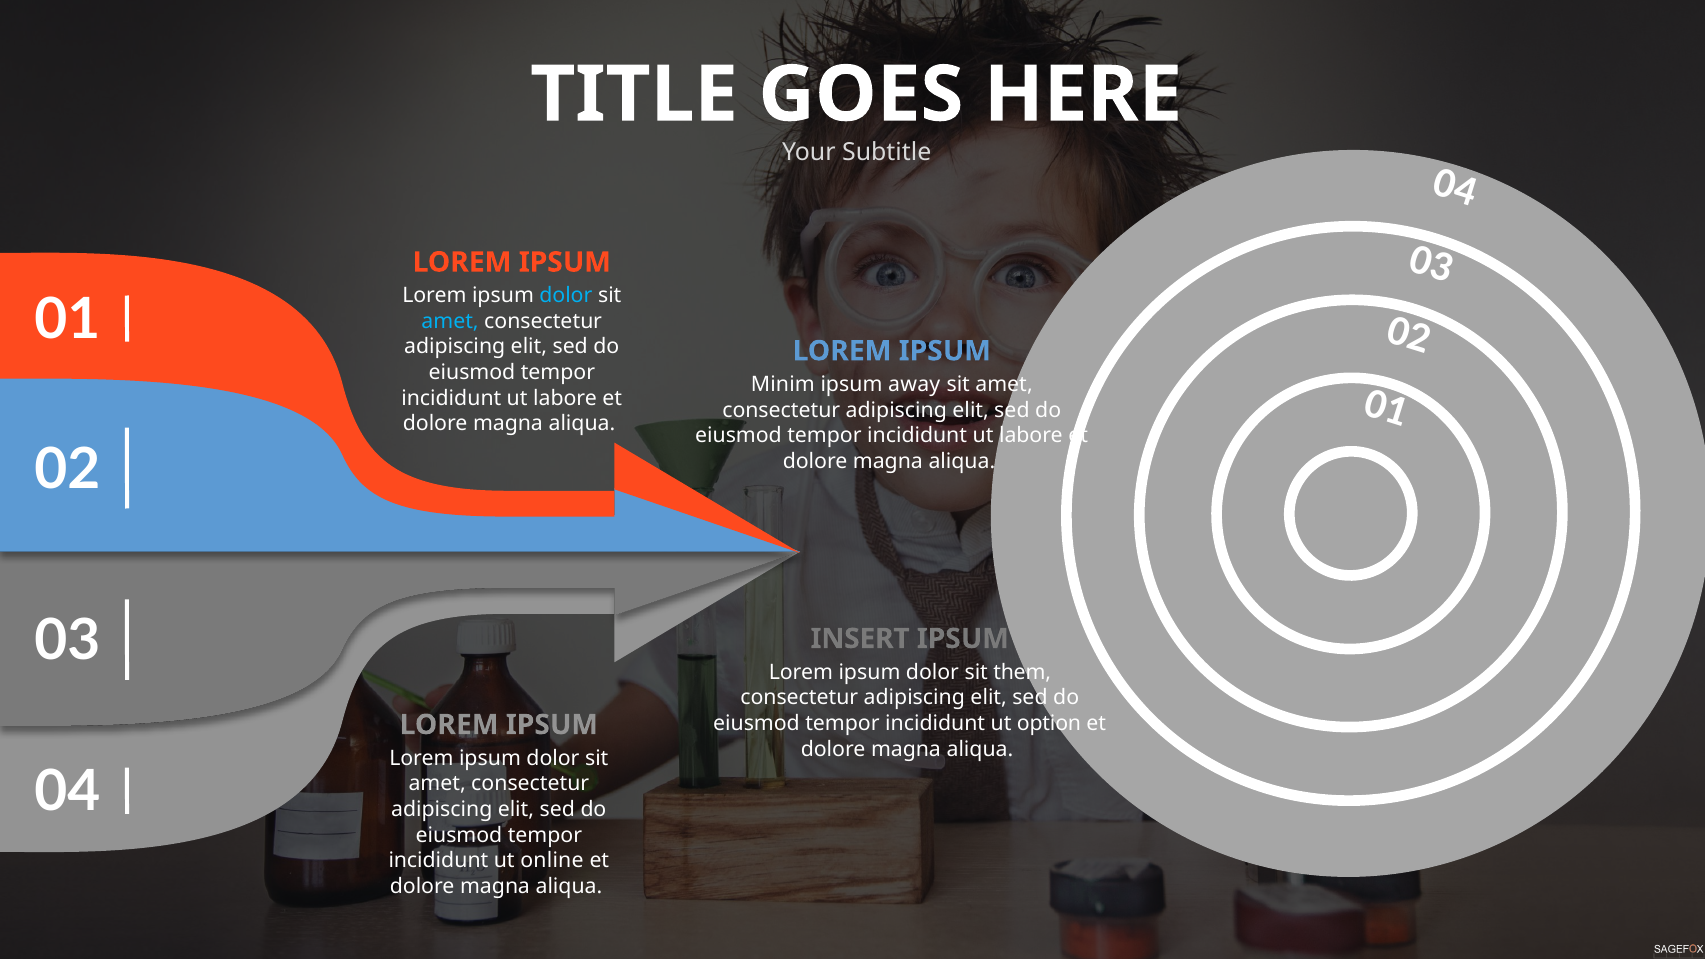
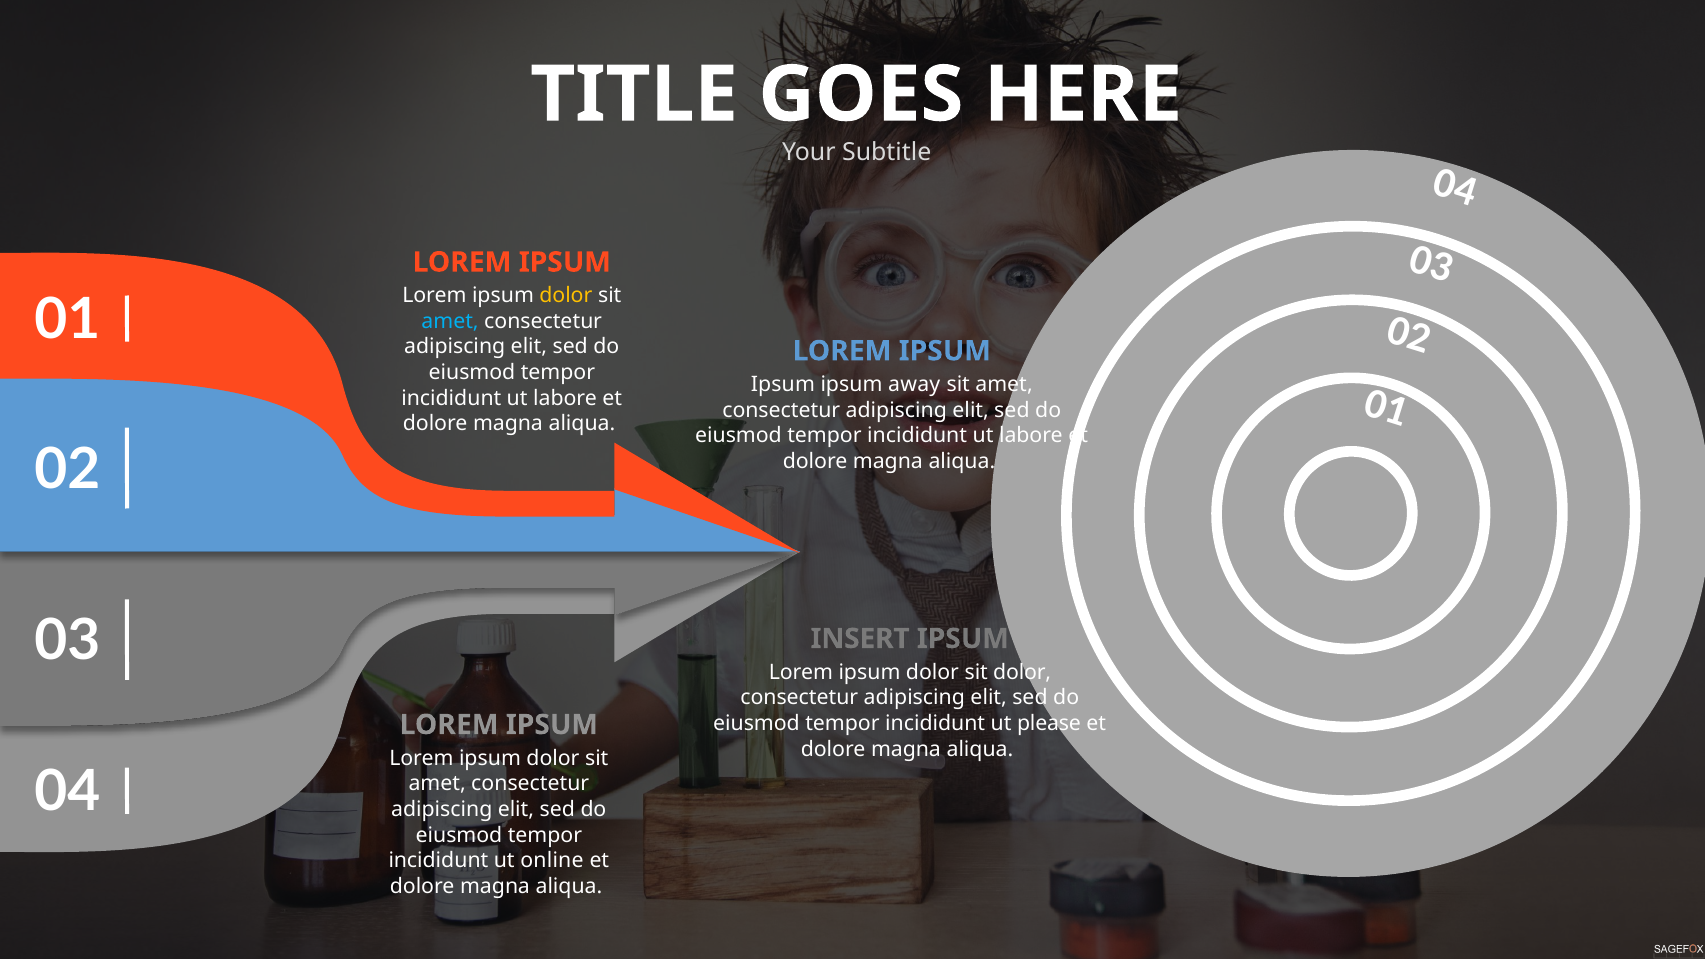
dolor colour: light blue -> yellow (566, 296)
Minim: Minim -> Ipsum (783, 385)
sit them: them -> dolor (1022, 672)
option: option -> please (1049, 723)
